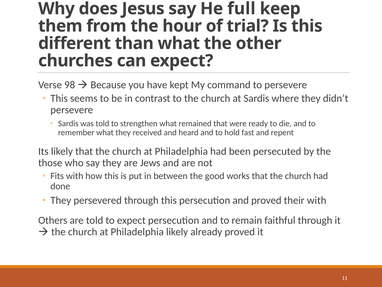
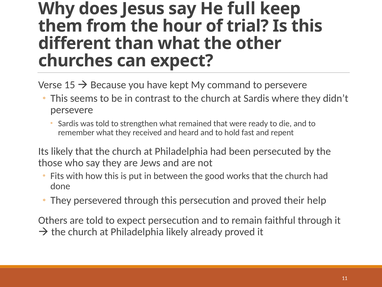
98: 98 -> 15 (70, 85)
their with: with -> help (317, 200)
